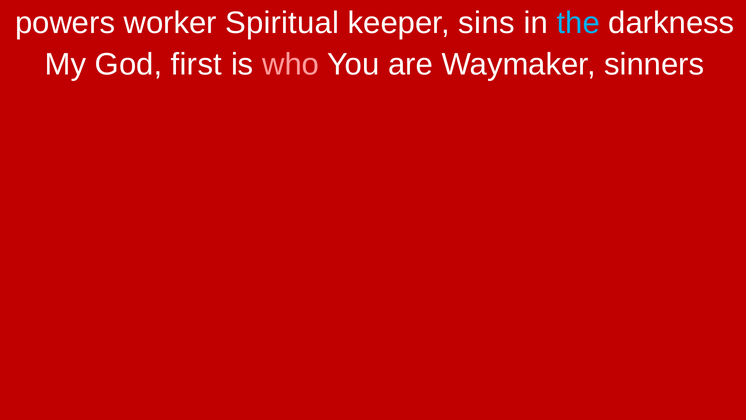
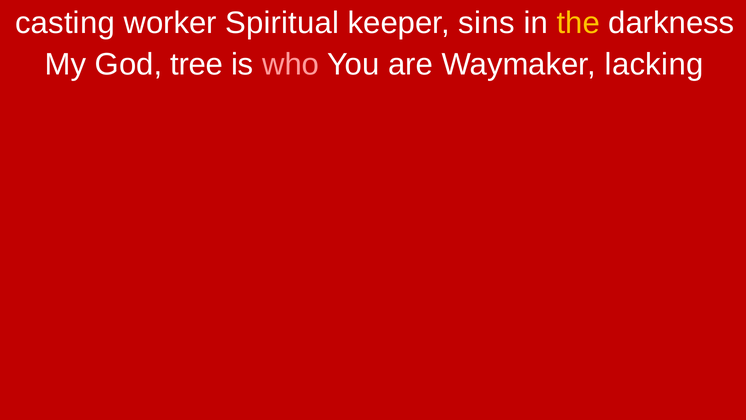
powers: powers -> casting (65, 23)
the colour: light blue -> yellow (578, 23)
first: first -> tree (197, 64)
sinners: sinners -> lacking (654, 64)
